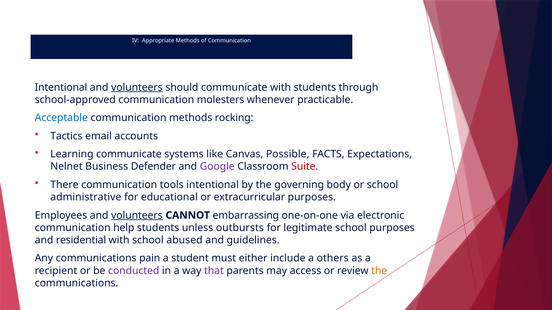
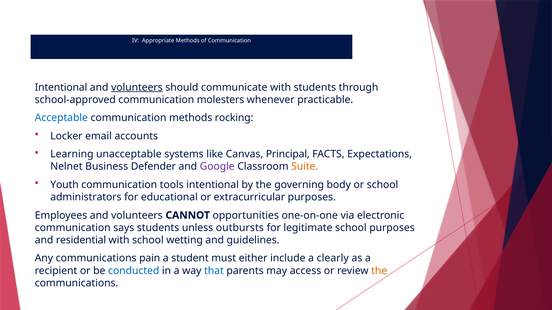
Tactics: Tactics -> Locker (66, 136)
Learning communicate: communicate -> unacceptable (129, 154)
Possible: Possible -> Principal (288, 154)
Suite colour: red -> orange (305, 167)
There: There -> Youth (65, 185)
administrative: administrative -> administrators (86, 197)
volunteers underline: present -> none (137, 216)
embarrassing: embarrassing -> opportunities (246, 216)
help: help -> says (124, 228)
abused: abused -> wetting (185, 240)
others: others -> clearly (333, 259)
conducted colour: purple -> blue (134, 271)
that colour: purple -> blue (214, 271)
